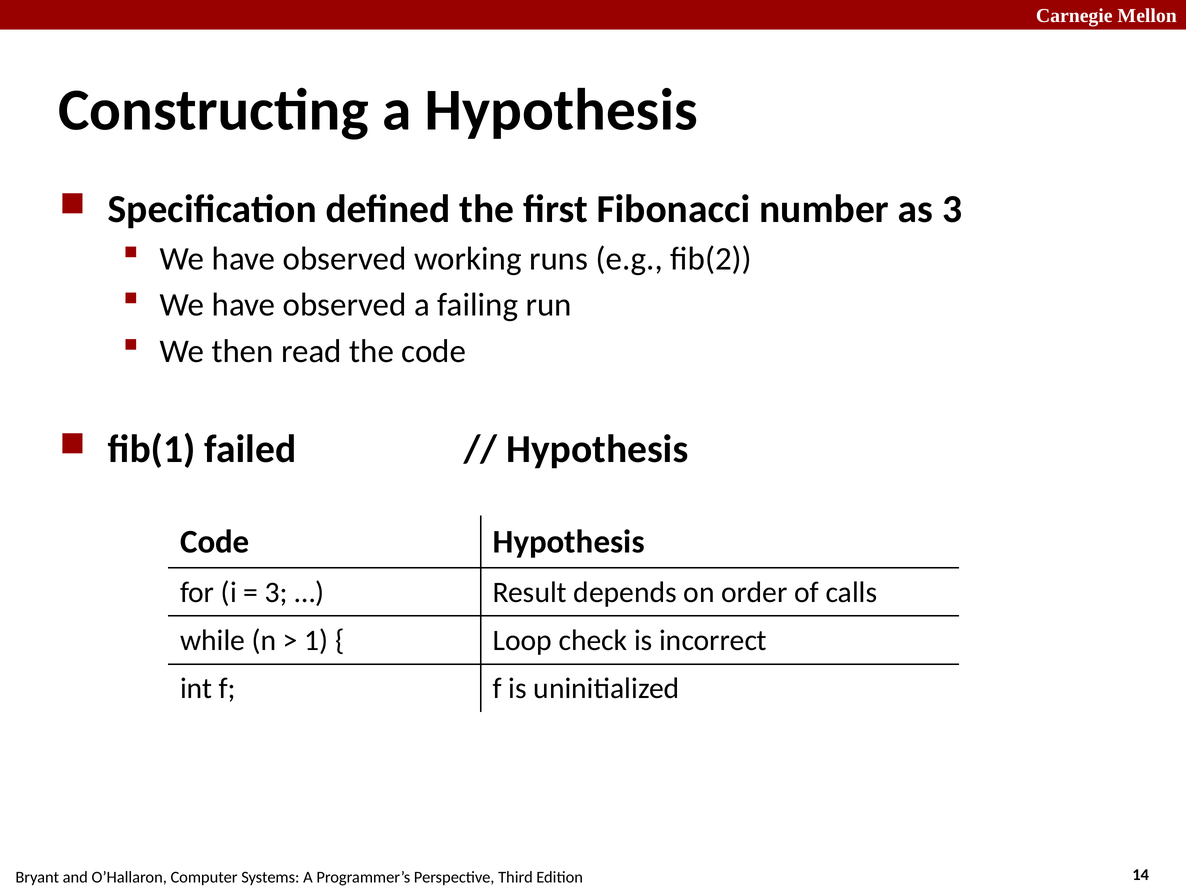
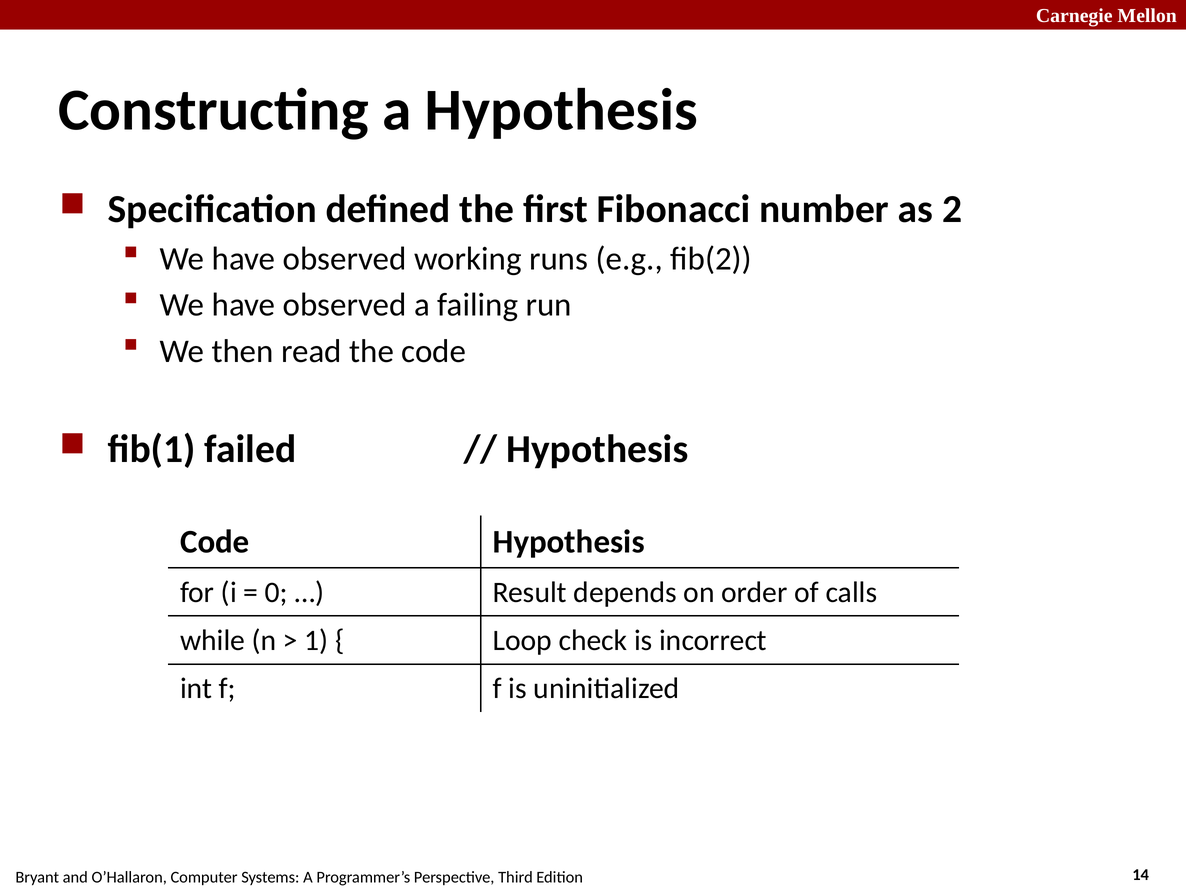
as 3: 3 -> 2 (952, 209)
3: 3 -> 0 (276, 592)
